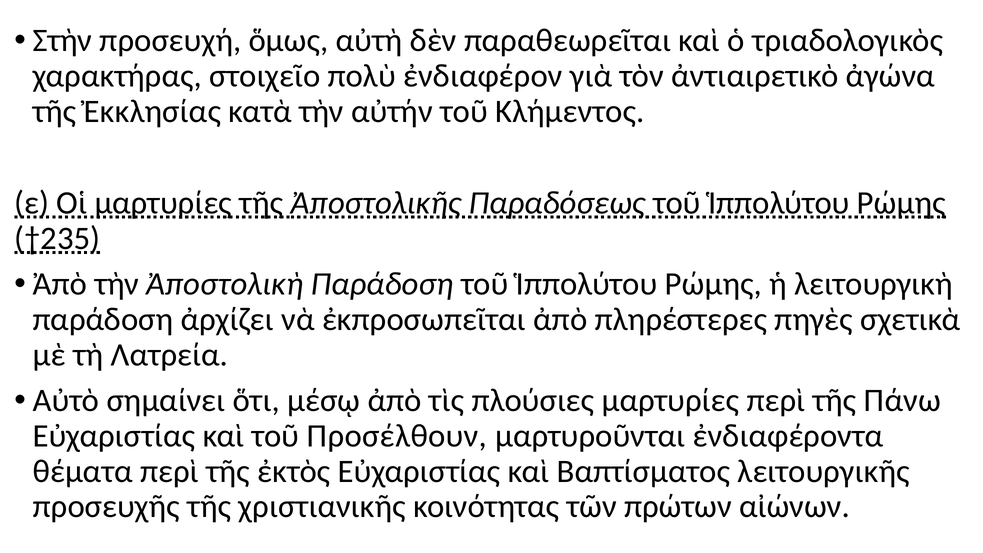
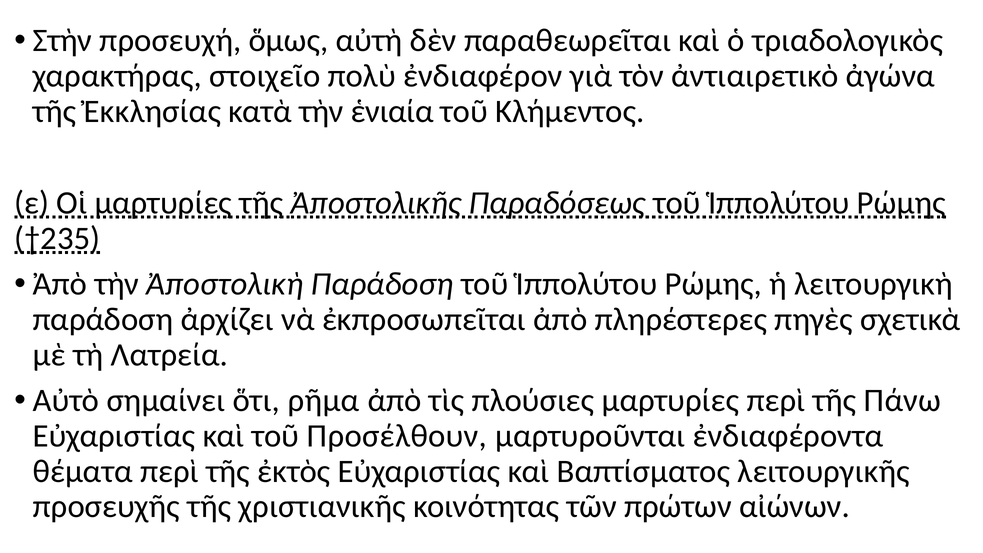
αὐτήν: αὐτήν -> ἑνιαία (392, 111)
μέσῳ: μέσῳ -> ρῆμα (323, 400)
